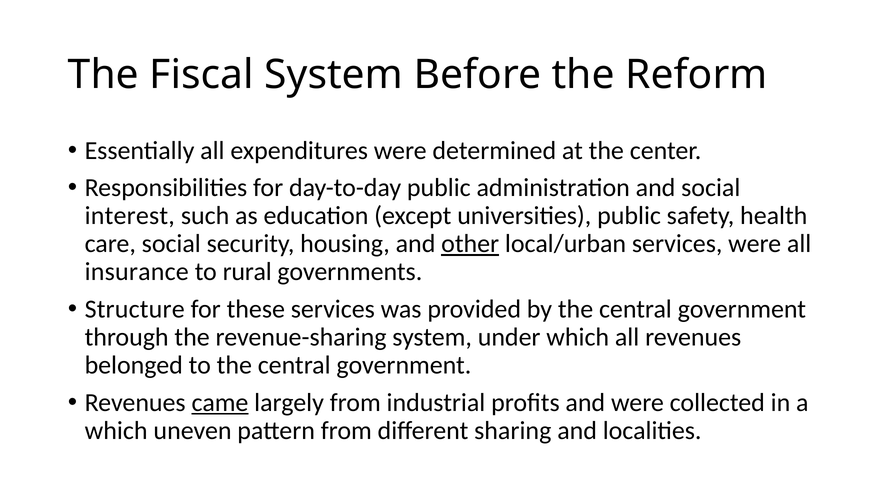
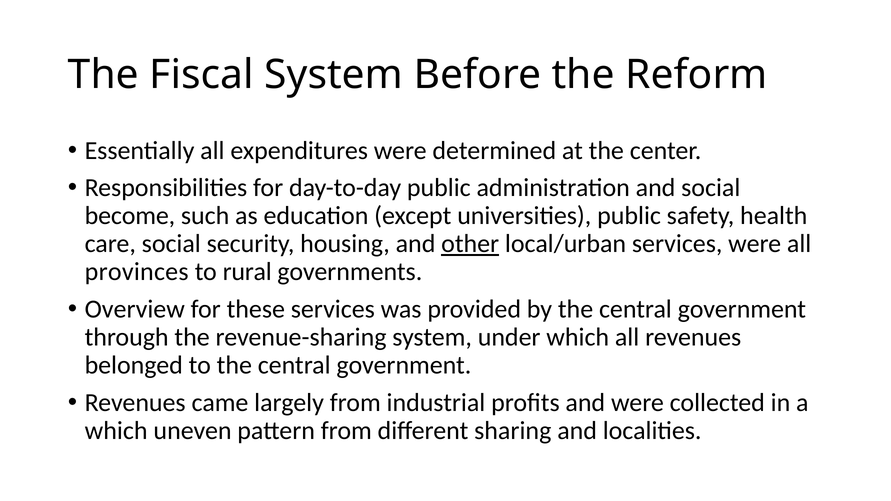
interest: interest -> become (130, 216)
insurance: insurance -> provinces (137, 272)
Structure: Structure -> Overview (135, 309)
came underline: present -> none (220, 403)
